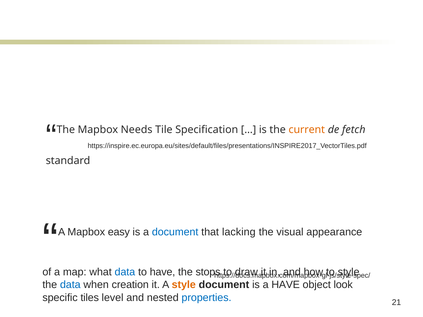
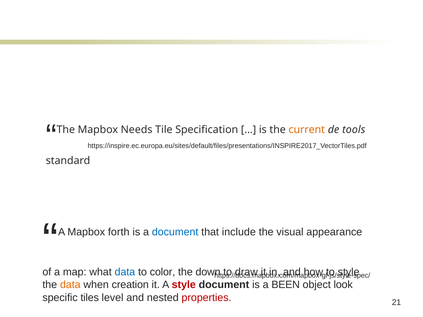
fetch: fetch -> tools (354, 130)
easy: easy -> forth (119, 232)
lacking: lacking -> include (239, 232)
to have: have -> color (163, 272)
stops: stops -> down (208, 272)
data colour: blue -> orange (70, 285)
style colour: orange -> red (184, 285)
a HAVE: HAVE -> BEEN (286, 285)
properties colour: blue -> red (207, 298)
